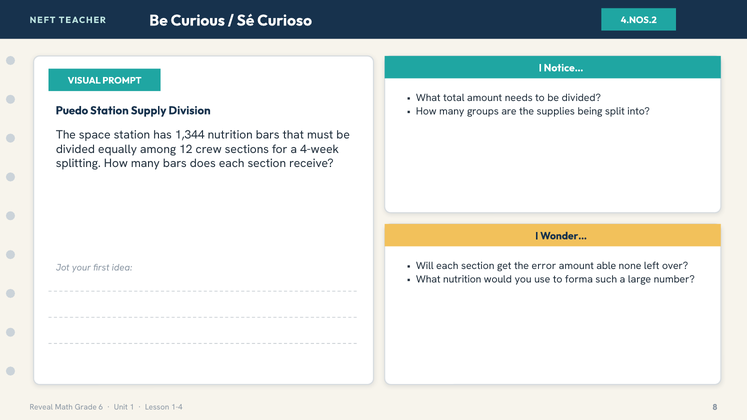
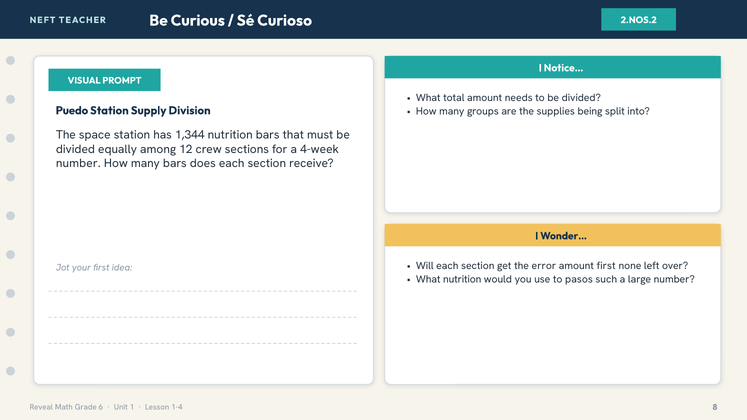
4.NOS.2: 4.NOS.2 -> 2.NOS.2 (639, 20)
splitting: splitting -> number (78, 164)
amount able: able -> first (606, 266)
forma: forma -> pasos (579, 280)
